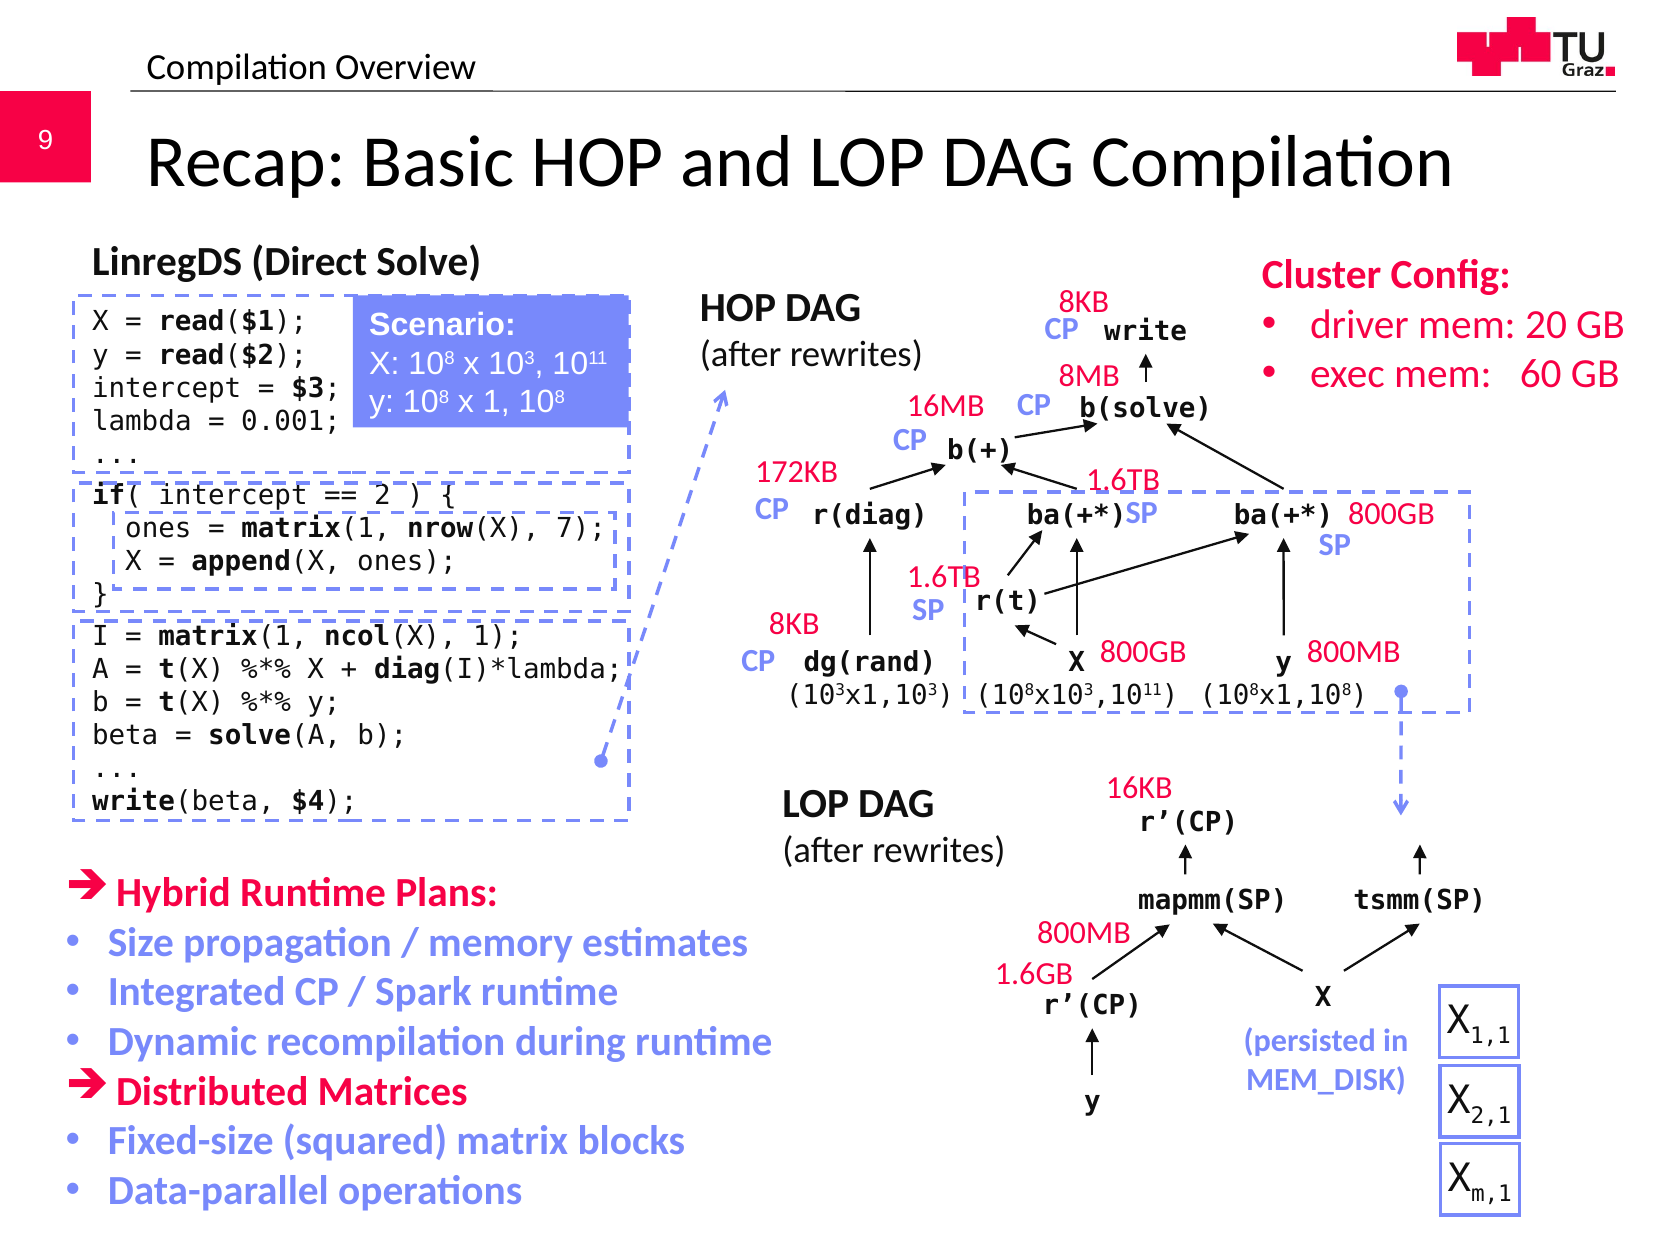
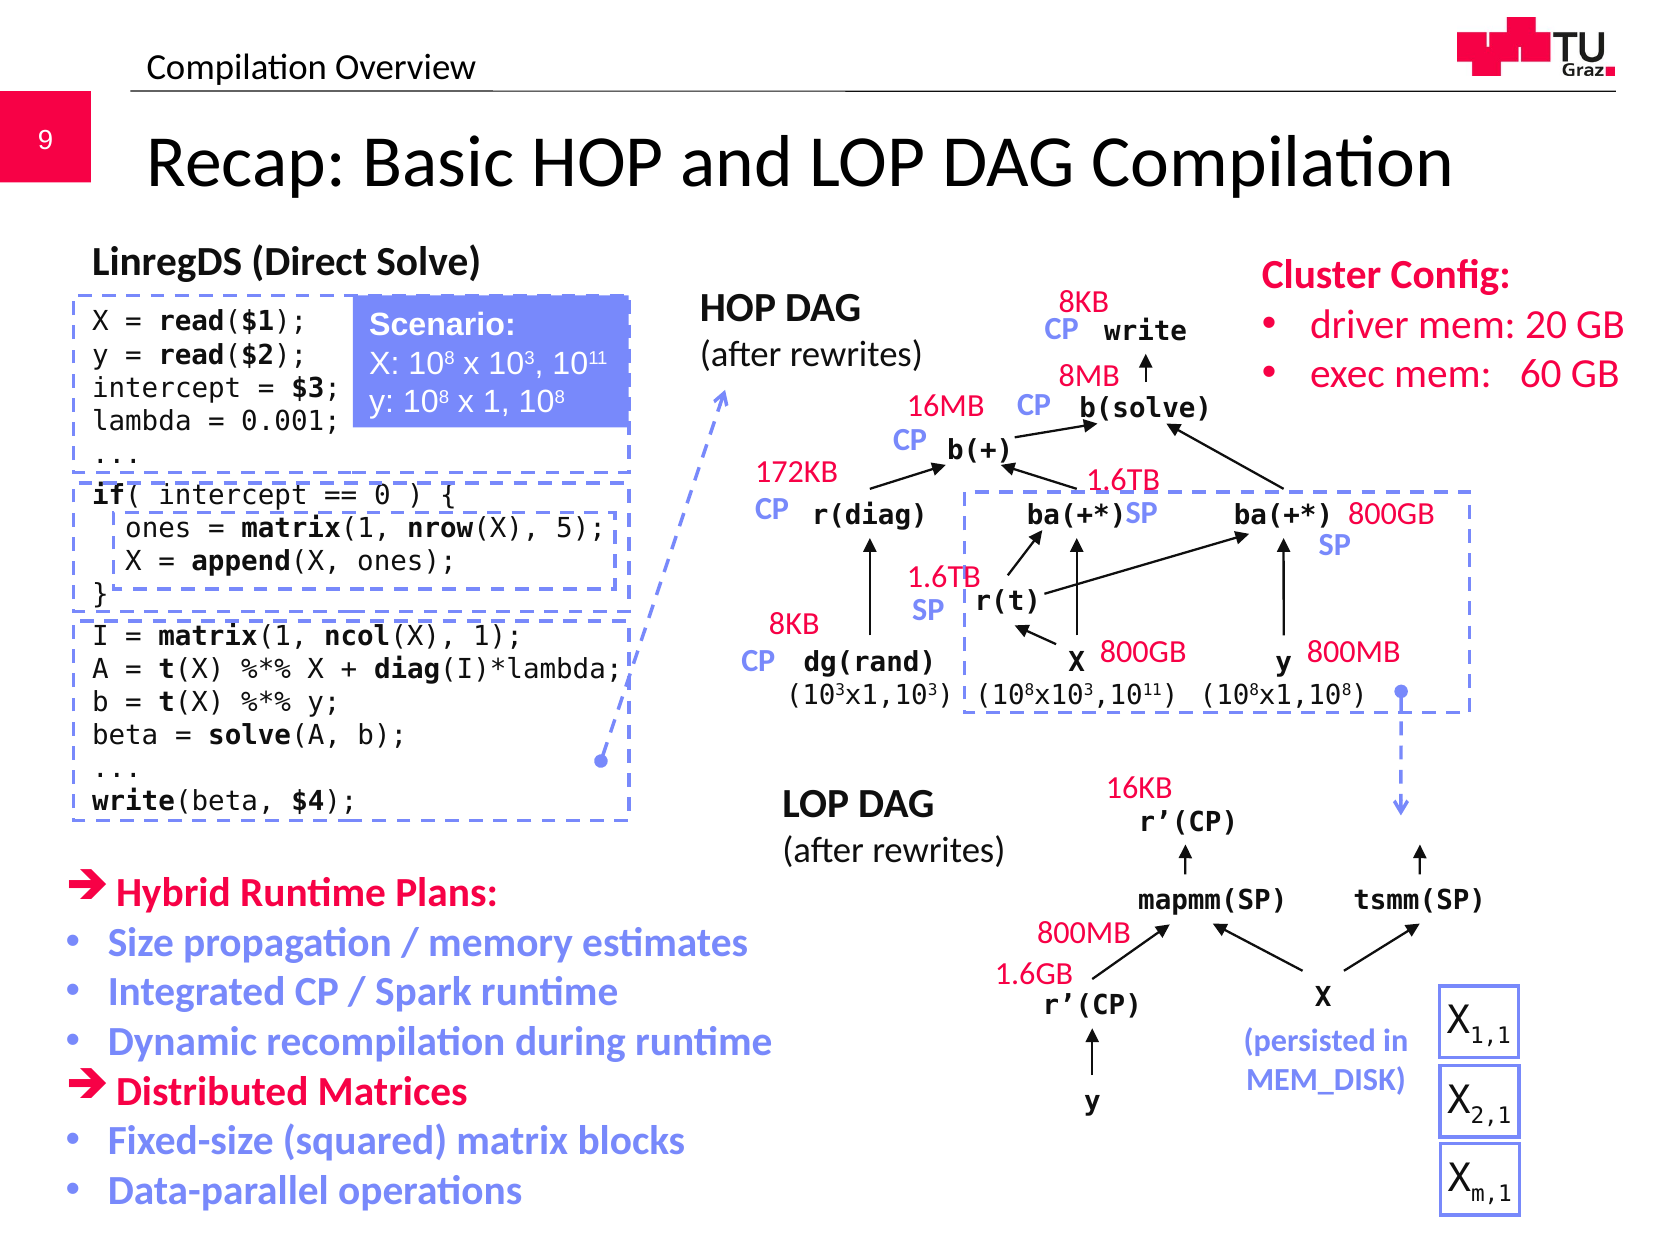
2: 2 -> 0 (382, 496)
7: 7 -> 5 (581, 529)
